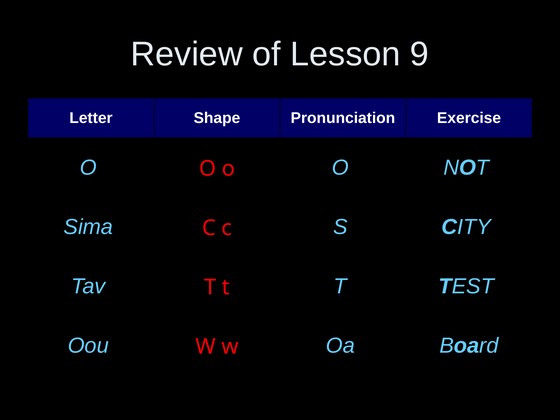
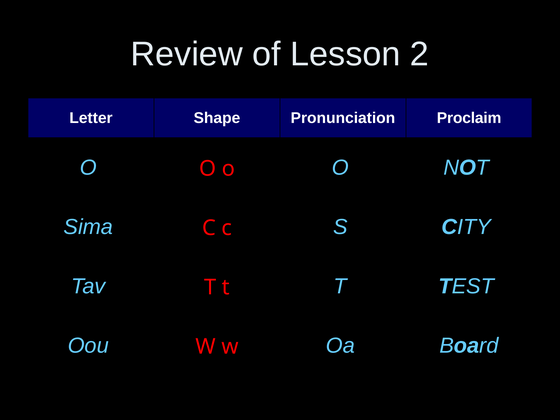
9: 9 -> 2 (419, 54)
Exercise: Exercise -> Proclaim (469, 118)
